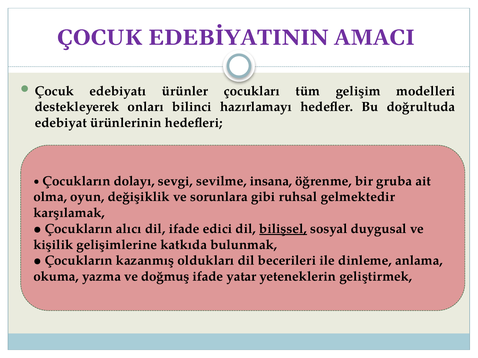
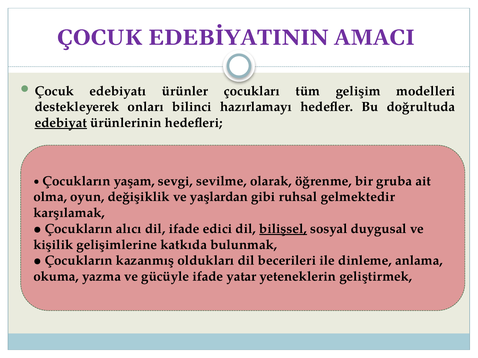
edebiyat underline: none -> present (61, 123)
dolayı: dolayı -> yaşam (134, 181)
insana: insana -> olarak (271, 181)
sorunlara: sorunlara -> yaşlardan (219, 197)
doğmuş: doğmuş -> gücüyle (165, 277)
